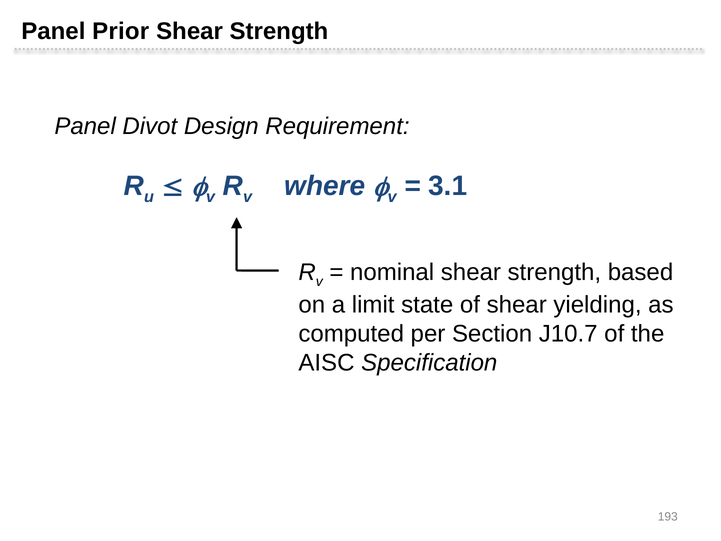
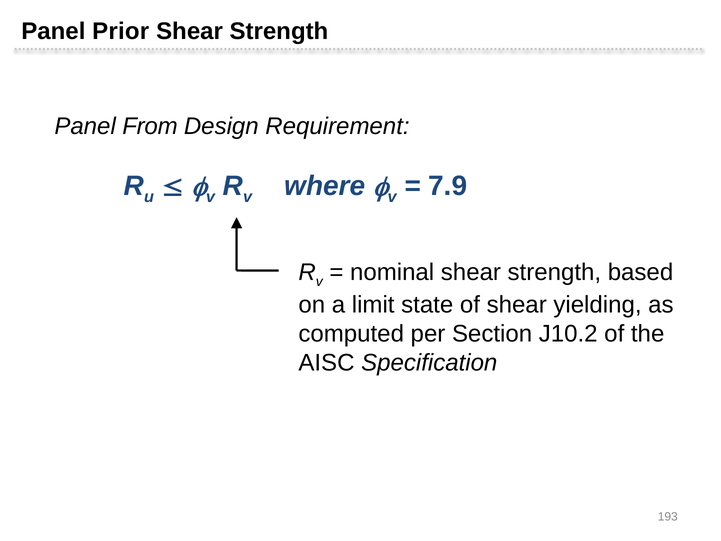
Divot: Divot -> From (150, 126)
3.1: 3.1 -> 7.9 (448, 186)
J10.7: J10.7 -> J10.2 (568, 334)
